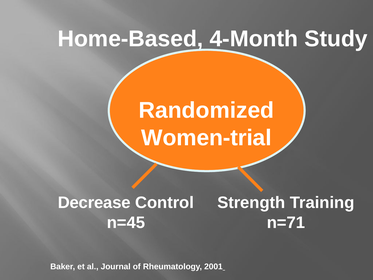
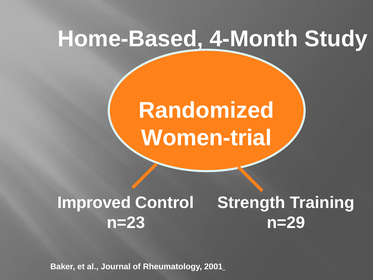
Decrease: Decrease -> Improved (94, 203)
n=45: n=45 -> n=23 (126, 222)
n=71: n=71 -> n=29 (286, 222)
